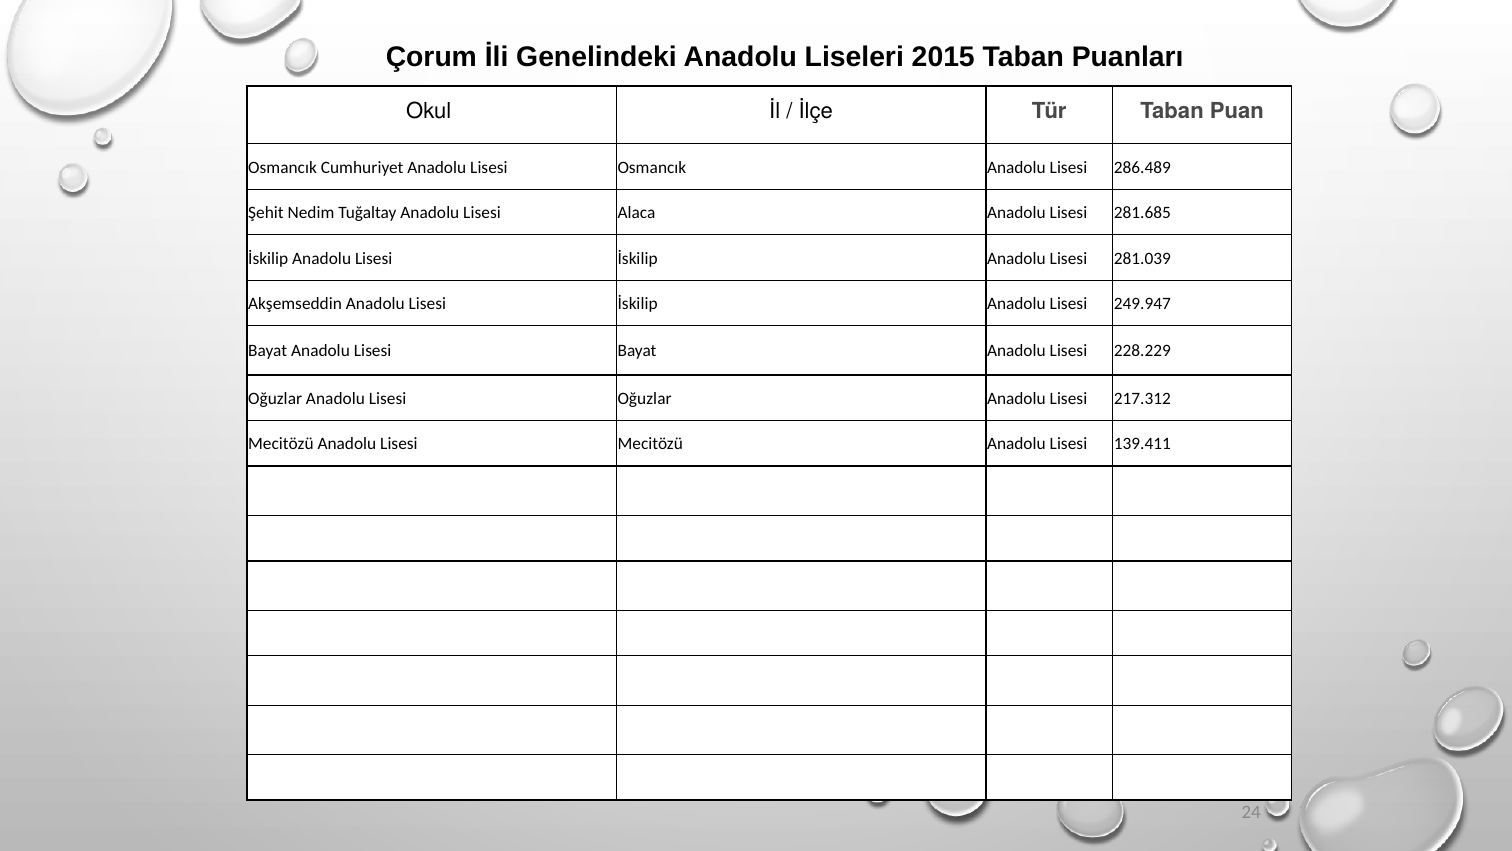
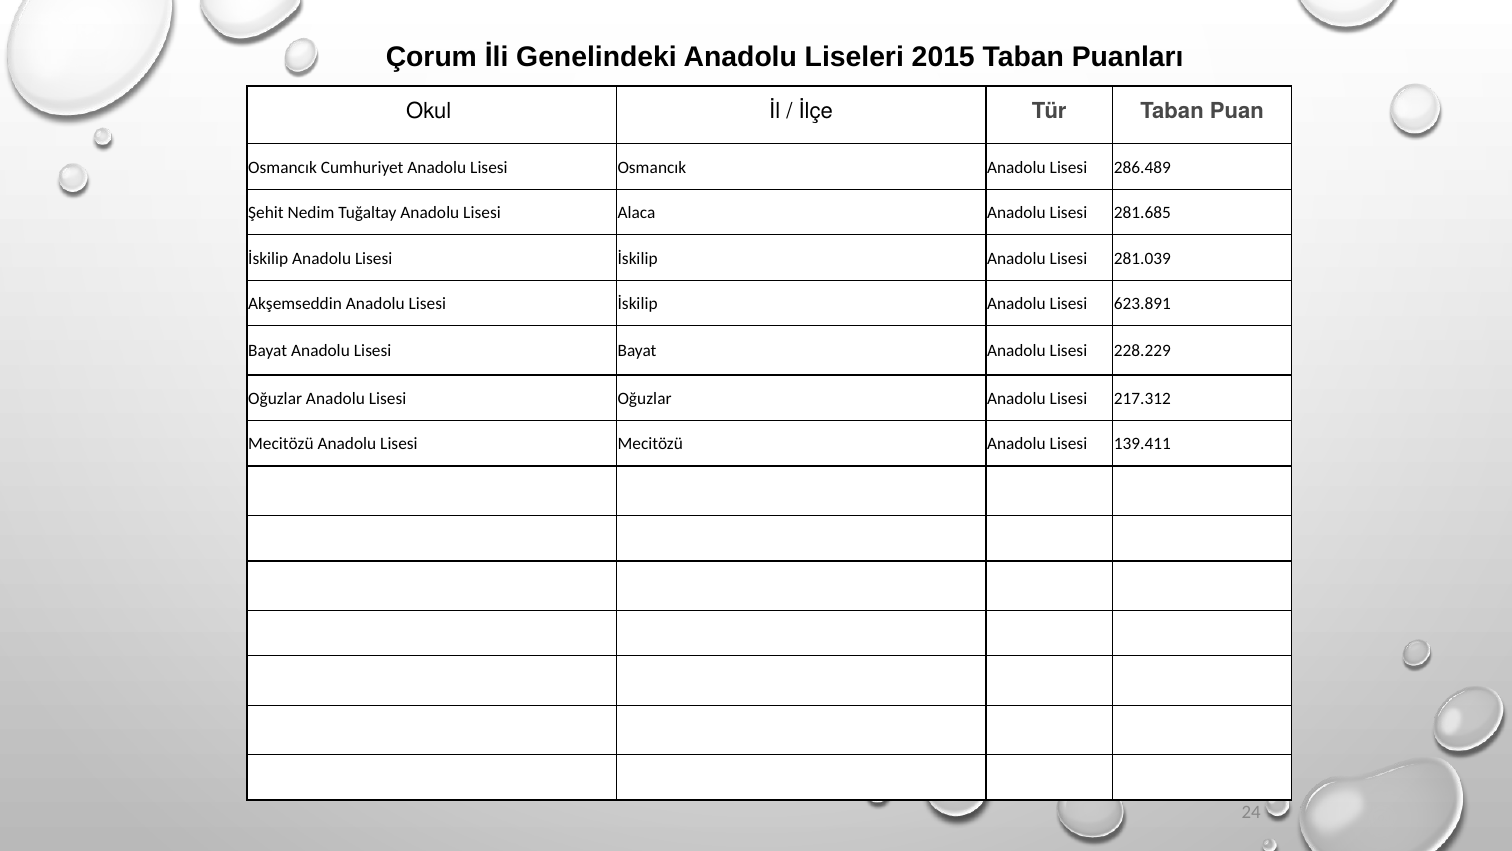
249.947: 249.947 -> 623.891 (1142, 304)
